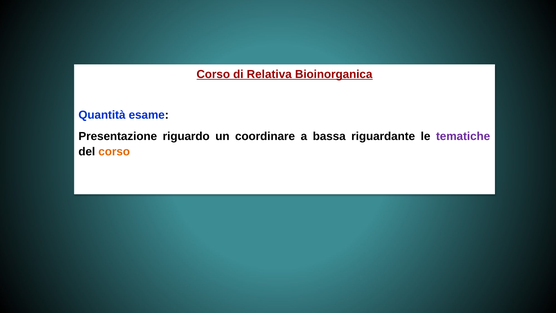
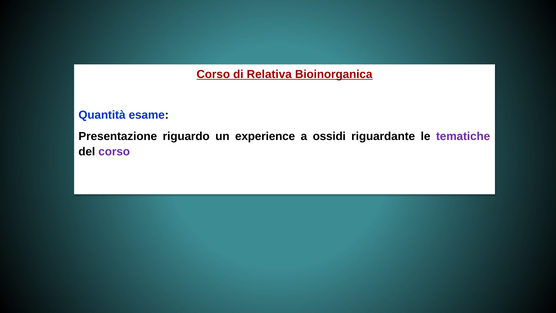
coordinare: coordinare -> experience (265, 136)
bassa: bassa -> ossidi (329, 136)
corso colour: orange -> purple (114, 151)
